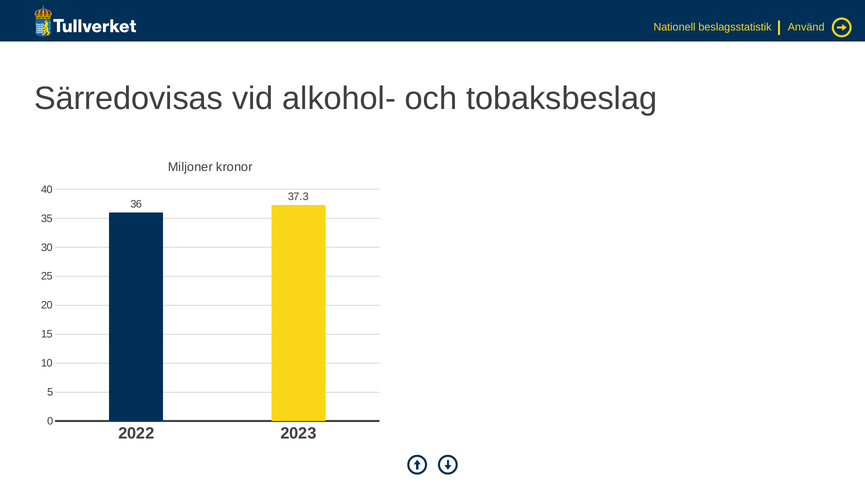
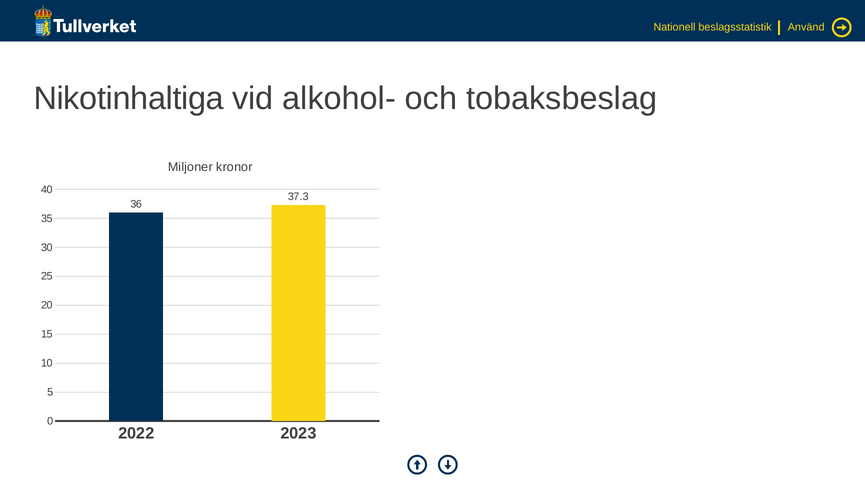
Särredovisas: Särredovisas -> Nikotinhaltiga (129, 98)
